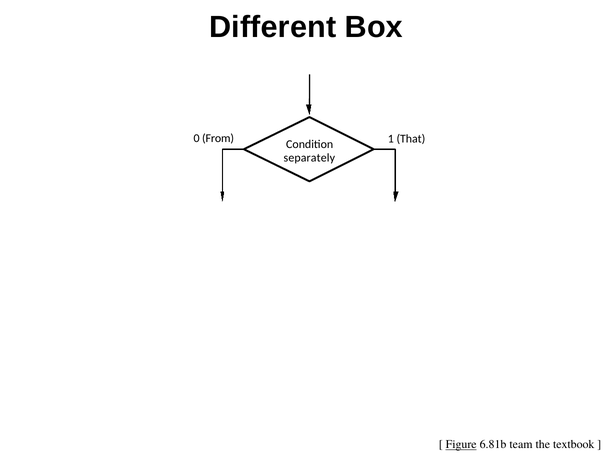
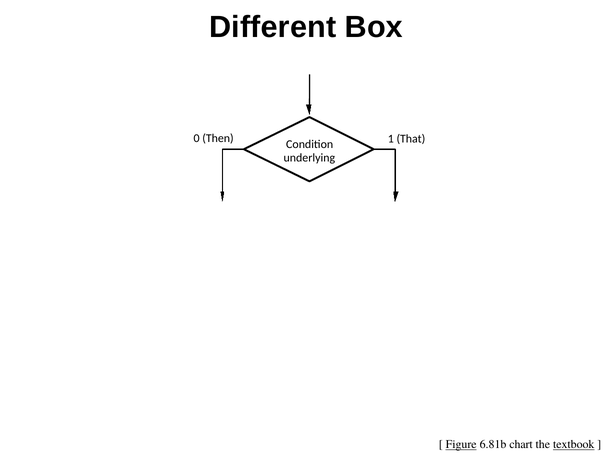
From: From -> Then (218, 138)
separately: separately -> underlying (309, 158)
team: team -> chart (521, 444)
textbook underline: none -> present (574, 444)
